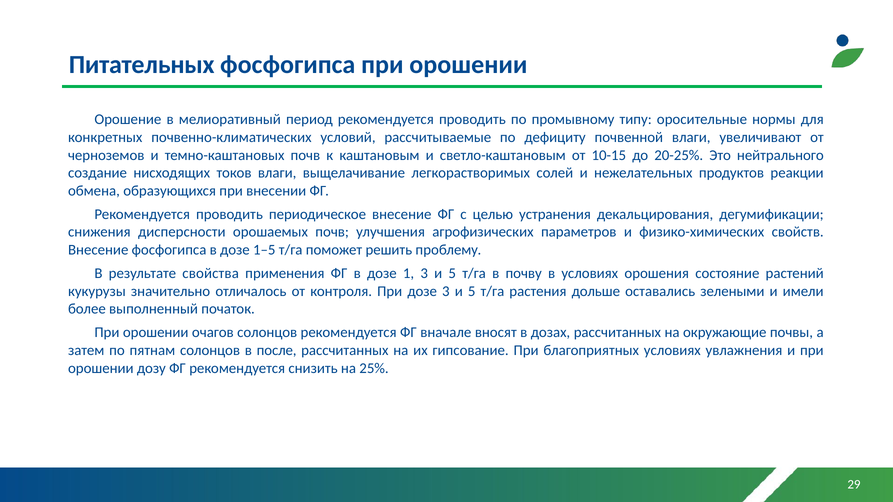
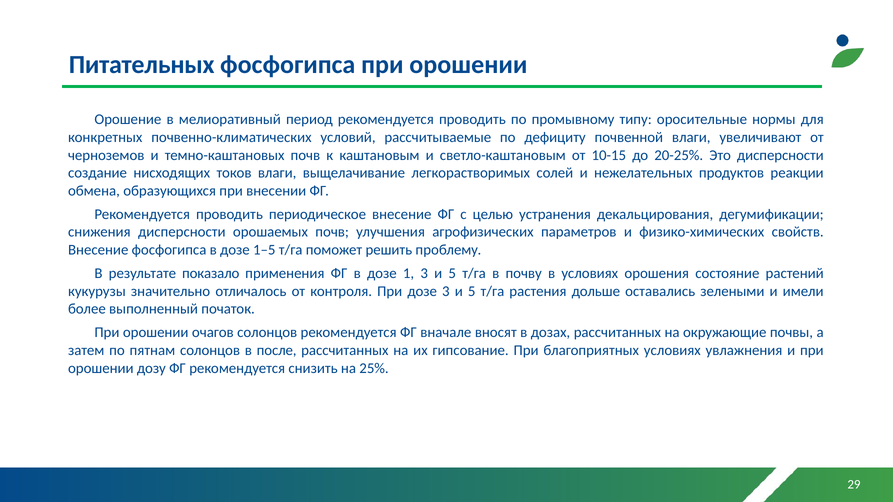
Это нейтрального: нейтрального -> дисперсности (780, 155)
свойства: свойства -> показало (211, 273)
